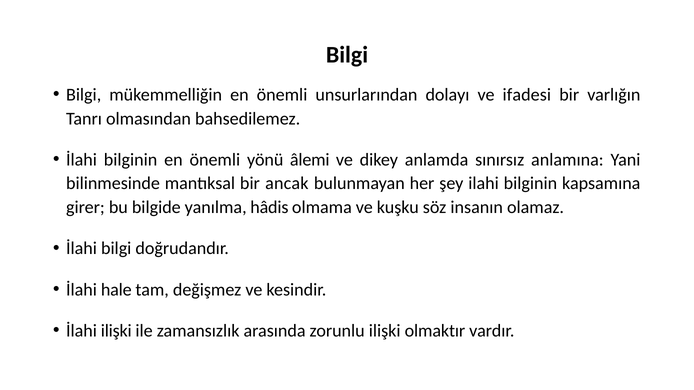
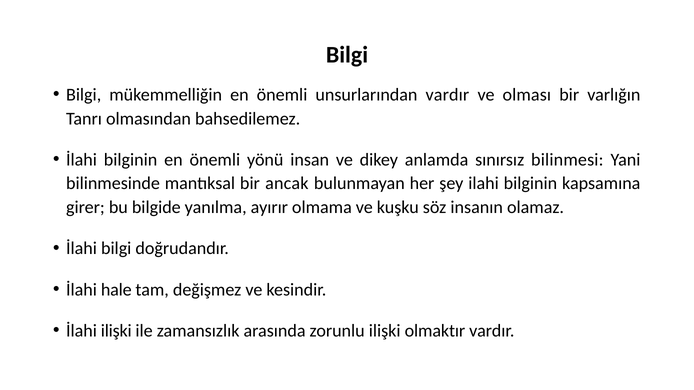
unsurlarından dolayı: dolayı -> vardır (447, 95)
ifadesi: ifadesi -> olması (527, 95)
âlemi: âlemi -> insan (310, 160)
anlamına: anlamına -> bilinmesi (567, 160)
hâdis: hâdis -> ayırır (269, 208)
